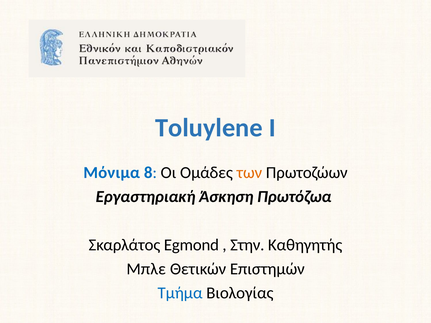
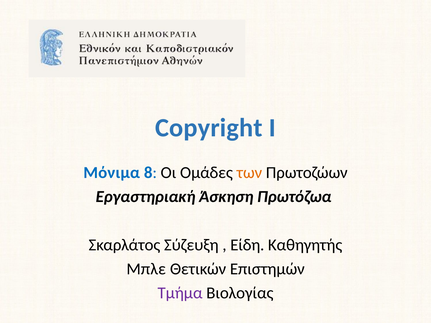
Toluylene: Toluylene -> Copyright (209, 128)
Egmond: Egmond -> Σύζευξη (191, 245)
Στην: Στην -> Είδη (247, 245)
Τμήμα colour: blue -> purple (180, 293)
